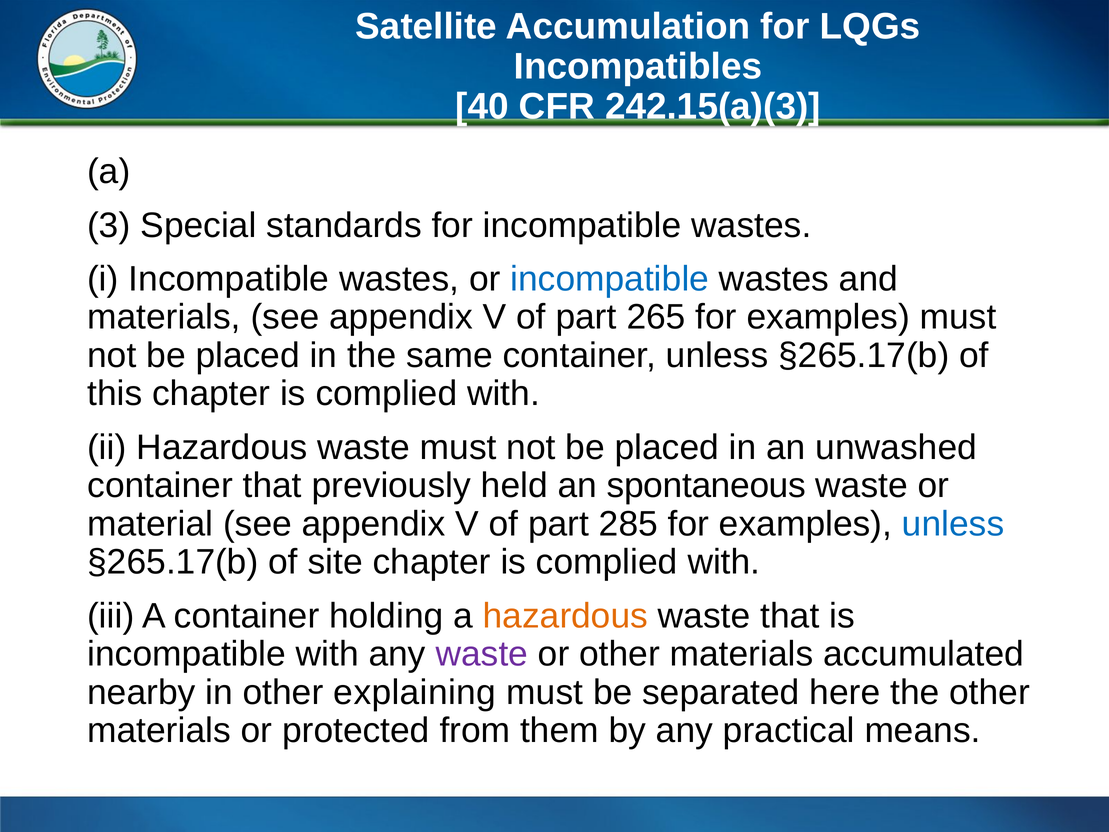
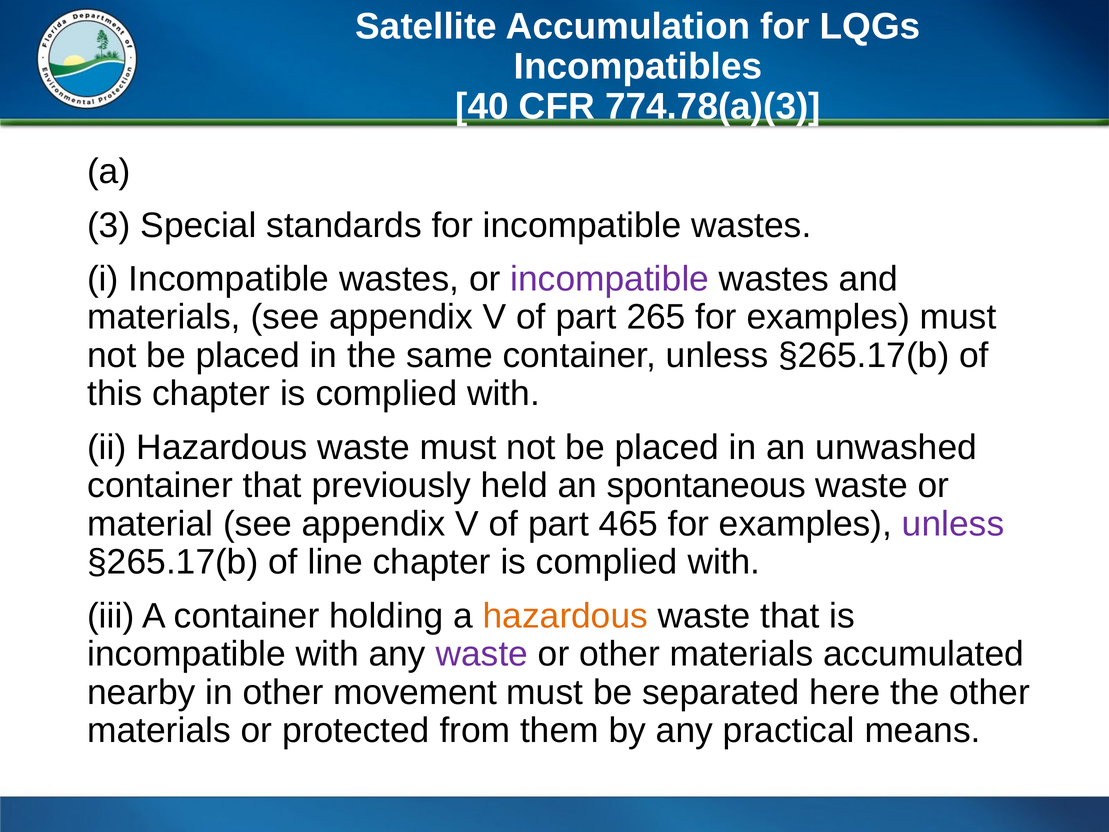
242.15(a)(3: 242.15(a)(3 -> 774.78(a)(3 (713, 106)
incompatible colour: blue -> purple (610, 279)
285: 285 -> 465 (628, 524)
unless colour: blue -> purple (953, 524)
site: site -> line (335, 562)
explaining: explaining -> movement (415, 692)
